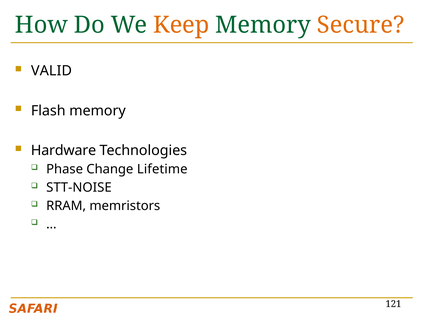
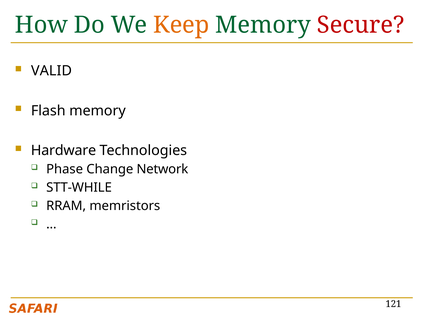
Secure colour: orange -> red (361, 25)
Lifetime: Lifetime -> Network (162, 169)
STT-NOISE: STT-NOISE -> STT-WHILE (79, 188)
